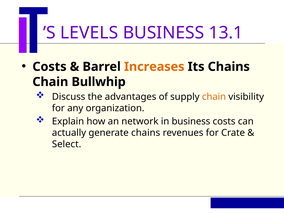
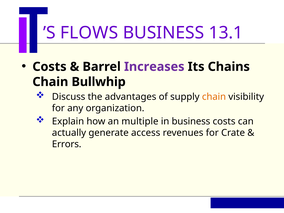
LEVELS: LEVELS -> FLOWS (89, 33)
Increases colour: orange -> purple (154, 67)
network: network -> multiple (140, 121)
generate chains: chains -> access (146, 133)
Select: Select -> Errors (67, 144)
